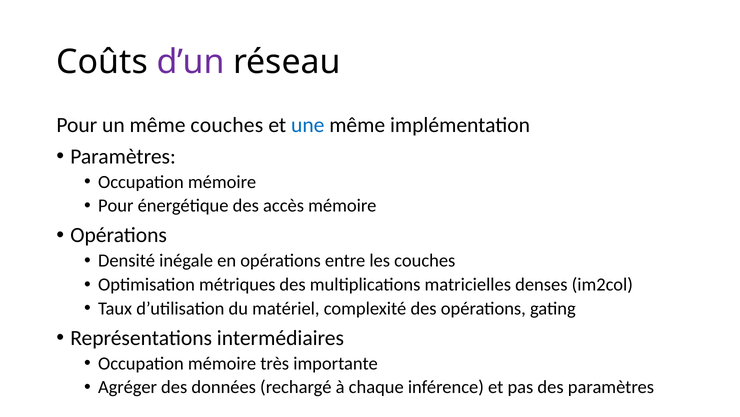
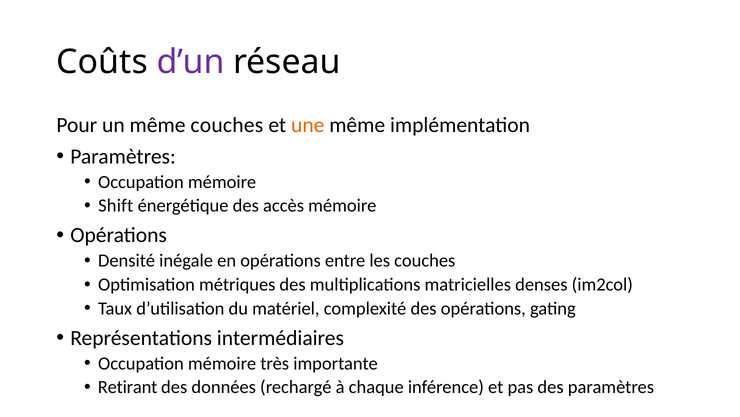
une colour: blue -> orange (308, 125)
Pour: Pour -> Shift (116, 205)
Agréger: Agréger -> Retirant (128, 387)
